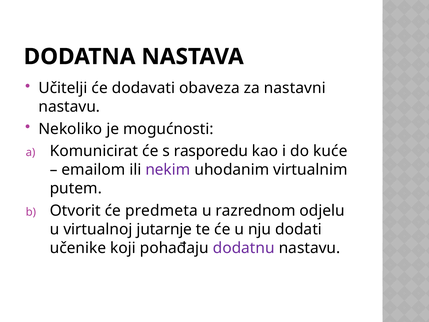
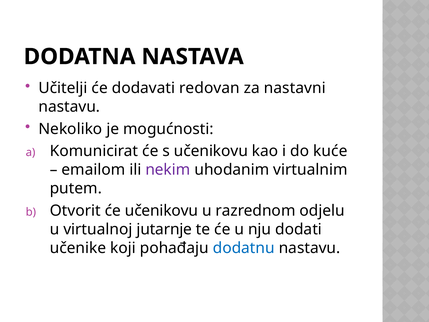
obaveza: obaveza -> redovan (209, 88)
s rasporedu: rasporedu -> učenikovu (211, 151)
će predmeta: predmeta -> učenikovu (162, 211)
dodatnu colour: purple -> blue (244, 248)
